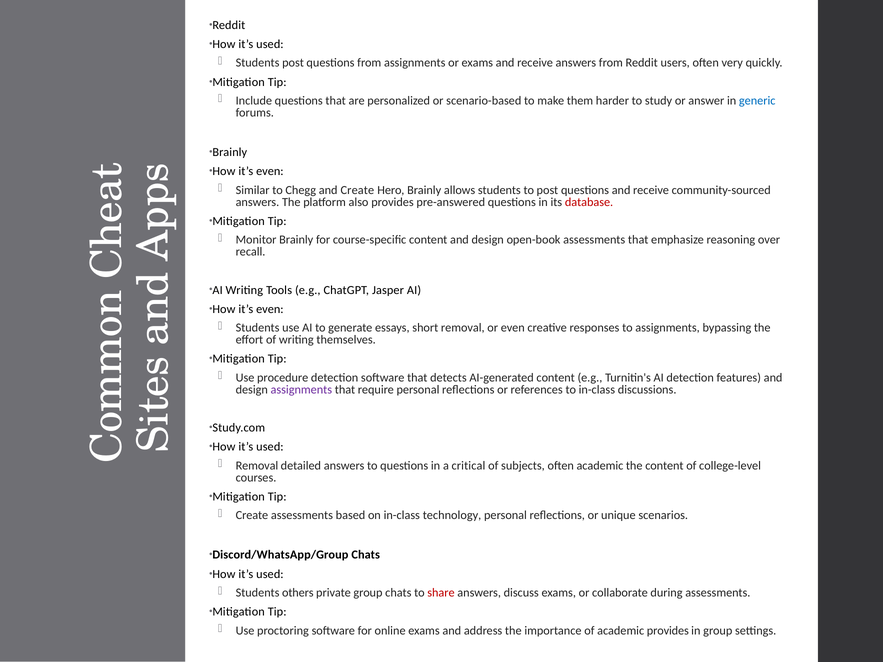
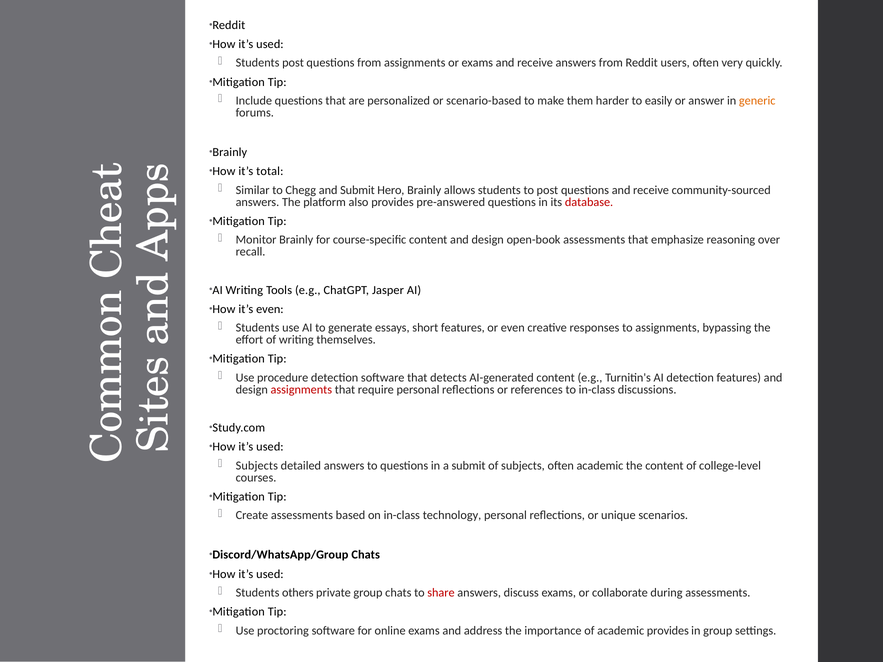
study: study -> easily (659, 101)
generic colour: blue -> orange (757, 101)
even: even -> total (270, 172)
and Create: Create -> Submit (358, 190)
short removal: removal -> features (463, 328)
assignments colour: purple -> red (301, 390)
Removal: Removal -> Subjects (257, 466)
a critical: critical -> submit (469, 466)
